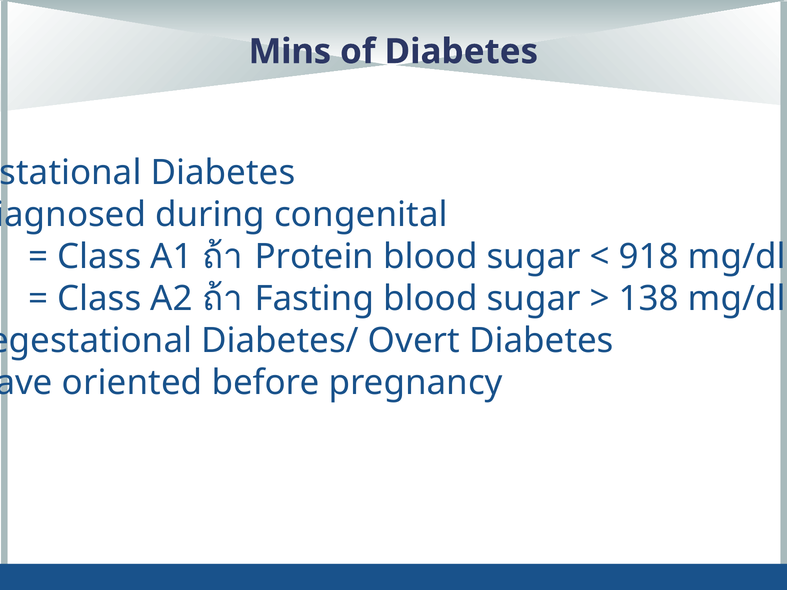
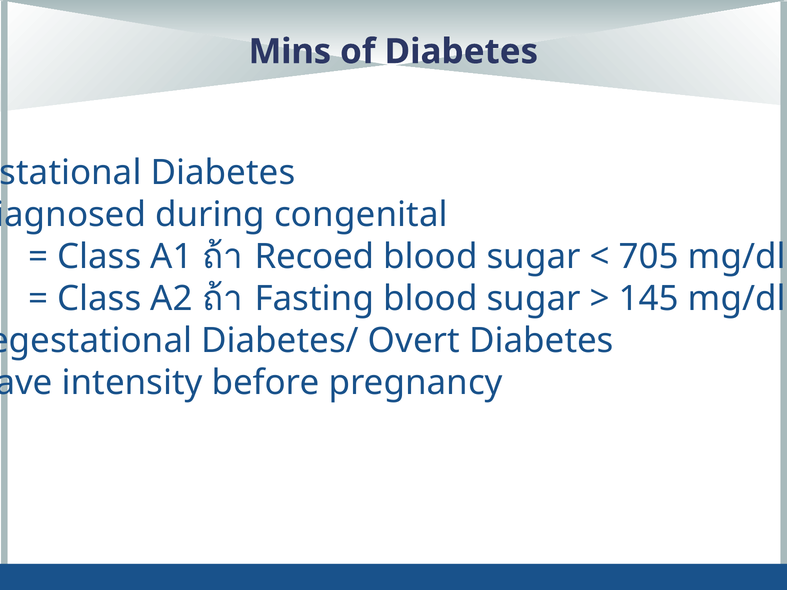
Protein: Protein -> Recoed (315, 257)
918: 918 -> 705 (649, 257)
138: 138 -> 145 (649, 299)
oriented: oriented -> intensity (132, 383)
